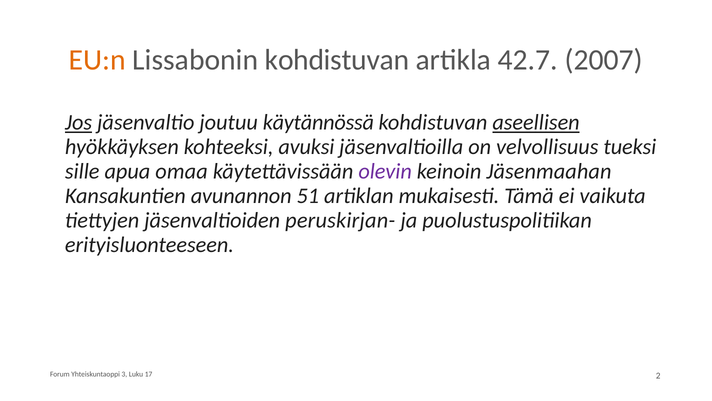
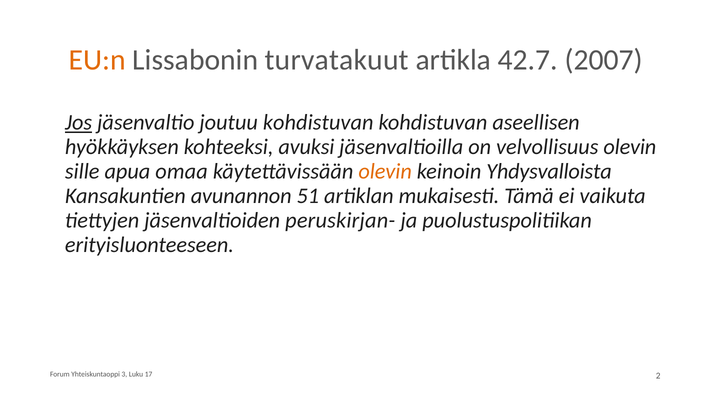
Lissabonin kohdistuvan: kohdistuvan -> turvatakuut (337, 60)
joutuu käytännössä: käytännössä -> kohdistuvan (318, 122)
aseellisen underline: present -> none (536, 122)
velvollisuus tueksi: tueksi -> olevin (630, 147)
olevin colour: purple -> orange (385, 171)
Jäsenmaahan: Jäsenmaahan -> Yhdysvalloista (549, 171)
